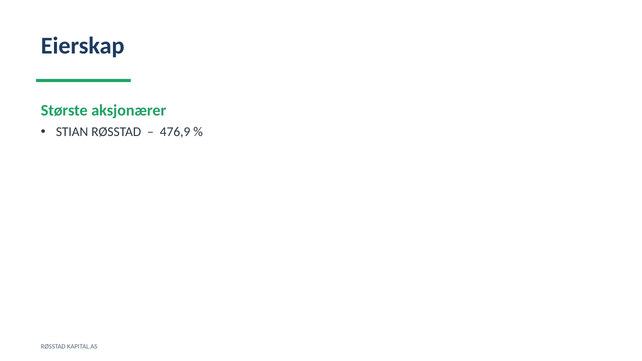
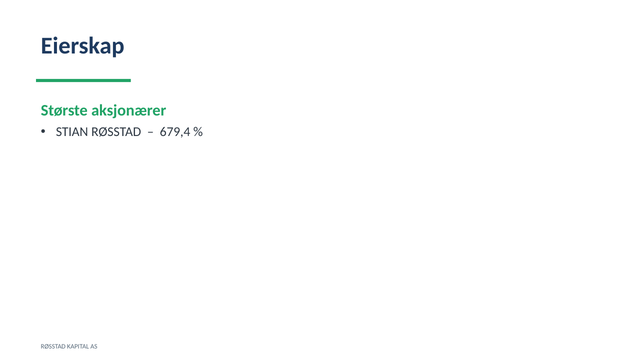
476,9: 476,9 -> 679,4 (175, 132)
